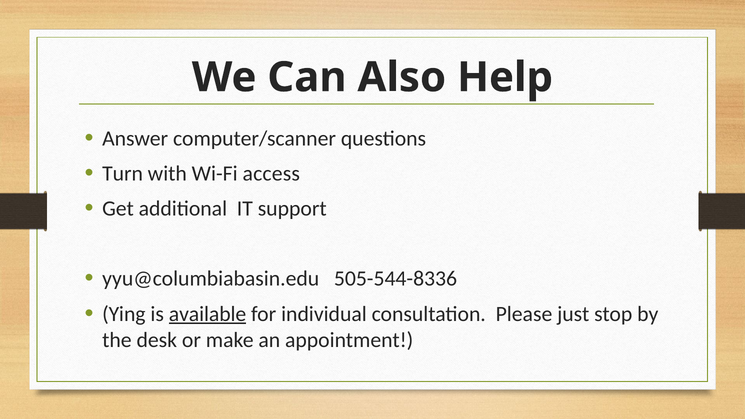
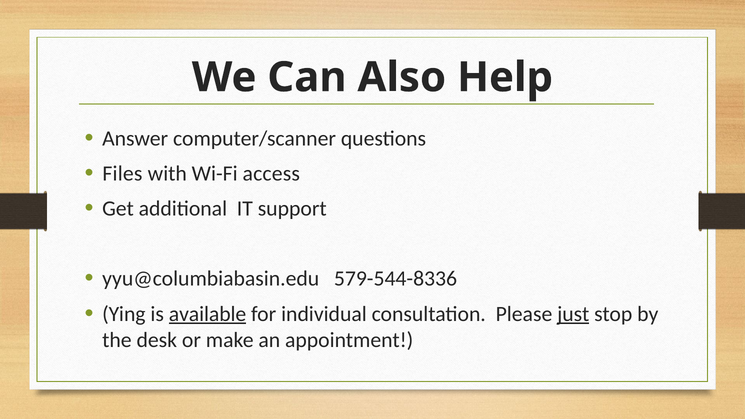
Turn: Turn -> Files (122, 174)
505-544-8336: 505-544-8336 -> 579-544-8336 (396, 279)
just underline: none -> present (573, 314)
